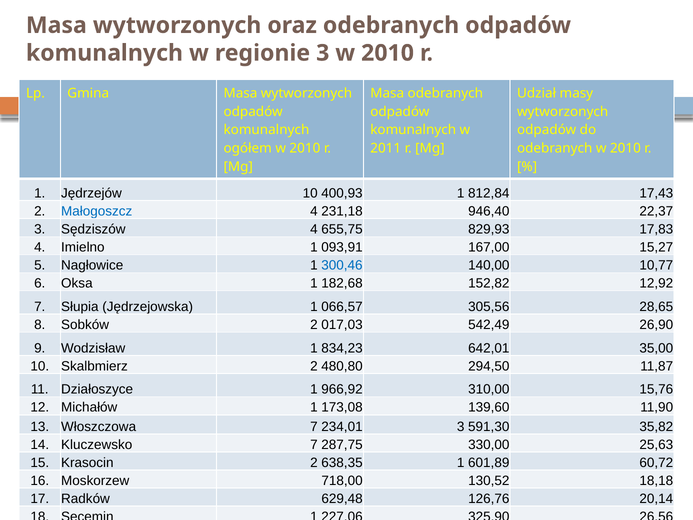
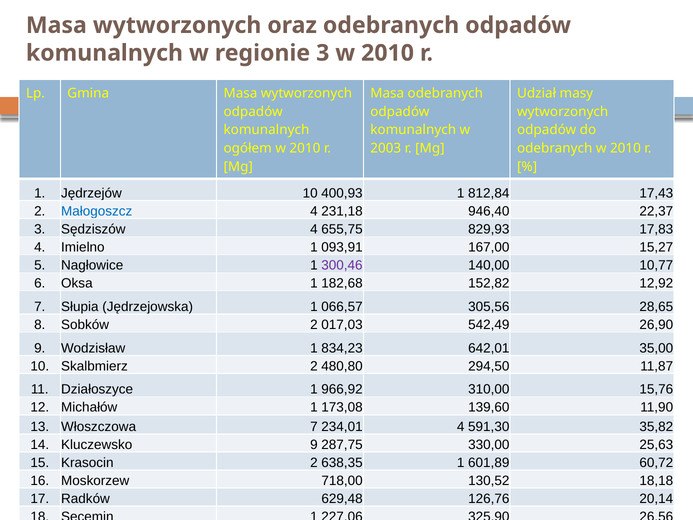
2011: 2011 -> 2003 (386, 148)
300,46 colour: blue -> purple (342, 265)
234,01 3: 3 -> 4 (461, 426)
Kluczewsko 7: 7 -> 9 (314, 444)
